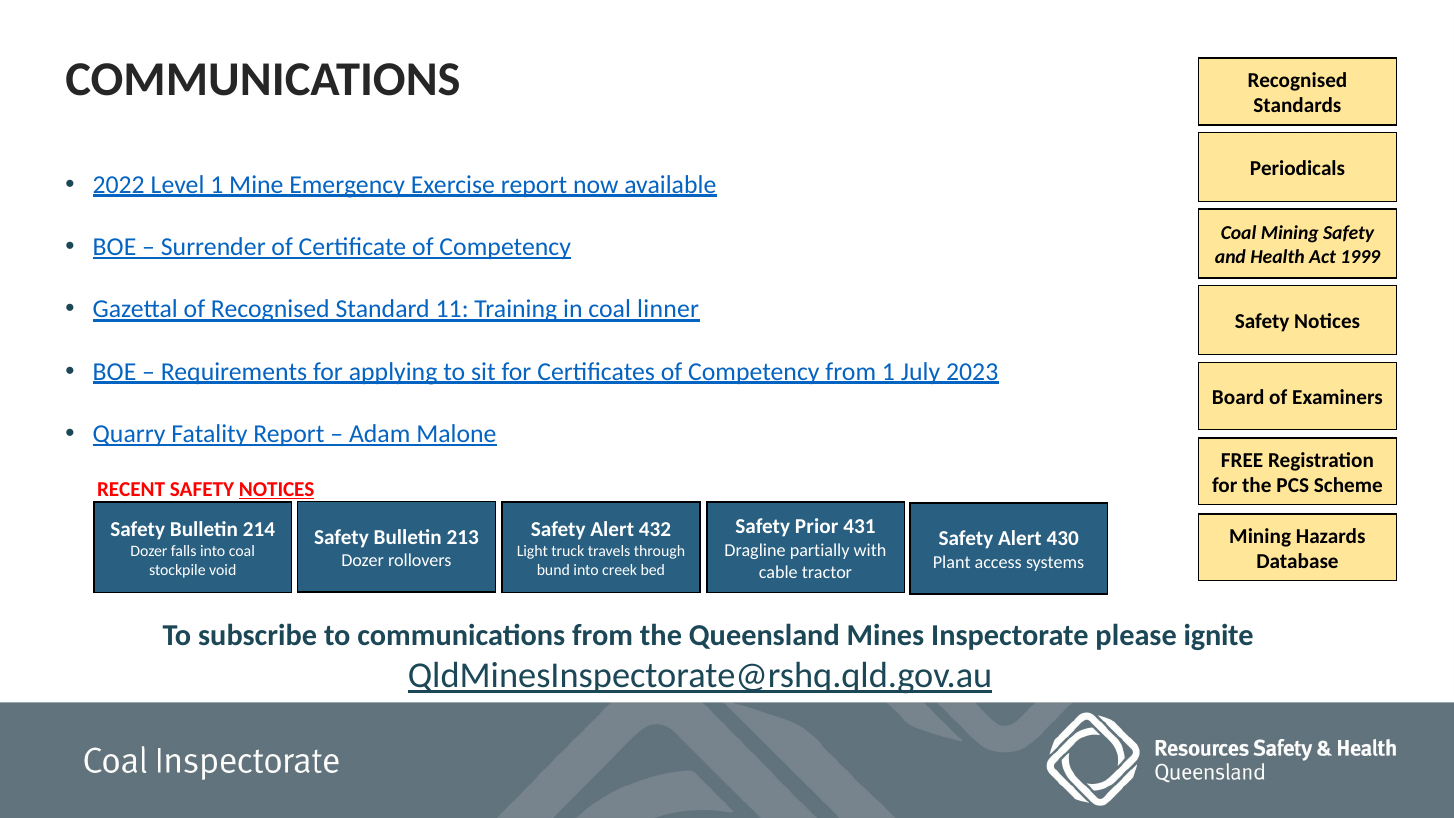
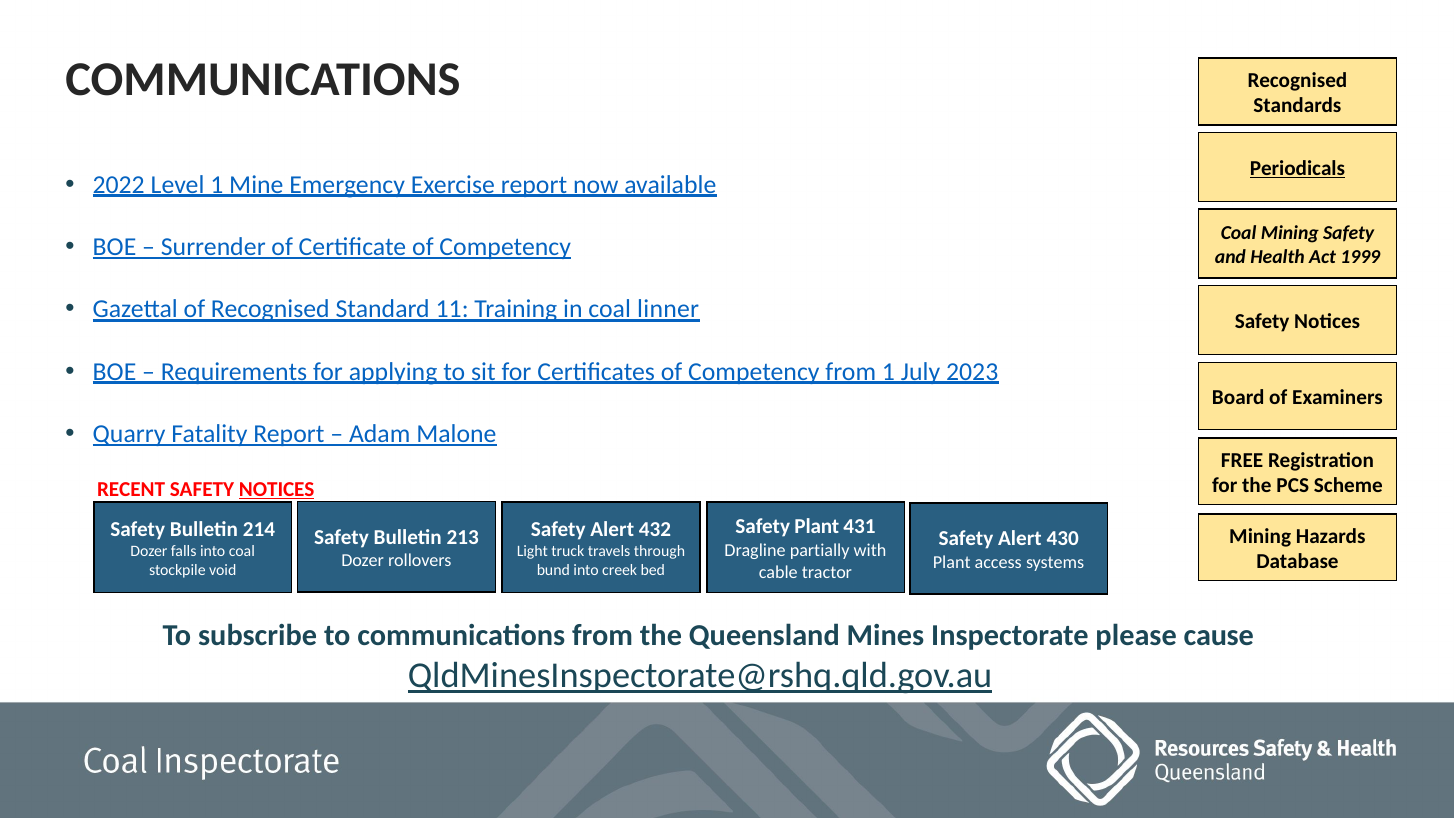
Periodicals underline: none -> present (1297, 168)
Safety Prior: Prior -> Plant (817, 527)
ignite: ignite -> cause (1219, 635)
